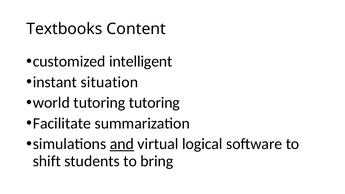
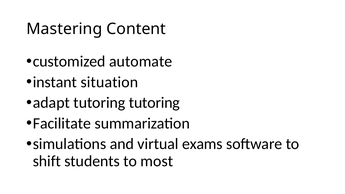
Textbooks: Textbooks -> Mastering (64, 29)
intelligent: intelligent -> automate (141, 61)
world: world -> adapt (51, 103)
and underline: present -> none (122, 144)
logical: logical -> exams (202, 144)
bring: bring -> most (157, 161)
